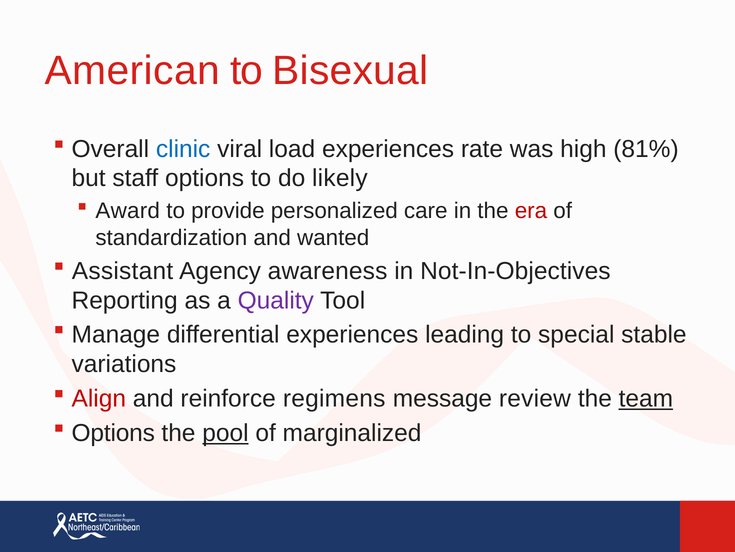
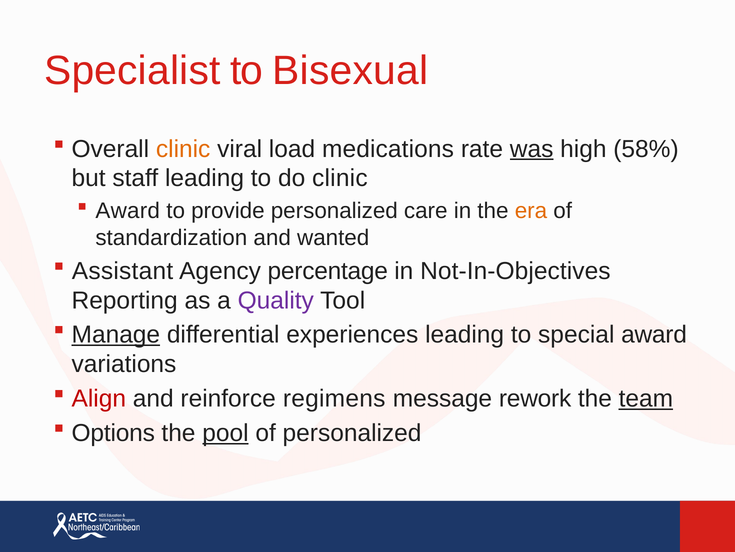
American: American -> Specialist (132, 71)
clinic colour: blue -> orange (183, 149)
load experiences: experiences -> medications (388, 149)
was underline: none -> present (532, 149)
81%: 81% -> 58% (646, 149)
staff options: options -> leading (205, 178)
do likely: likely -> clinic (340, 178)
era colour: red -> orange (531, 211)
awareness: awareness -> percentage (328, 271)
Manage underline: none -> present (116, 334)
special stable: stable -> award (654, 334)
review: review -> rework (535, 398)
of marginalized: marginalized -> personalized (352, 432)
